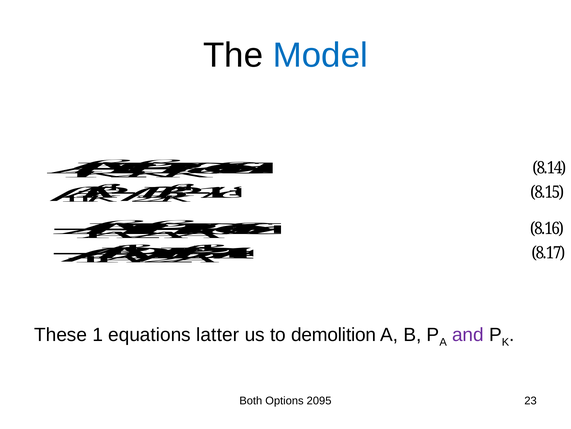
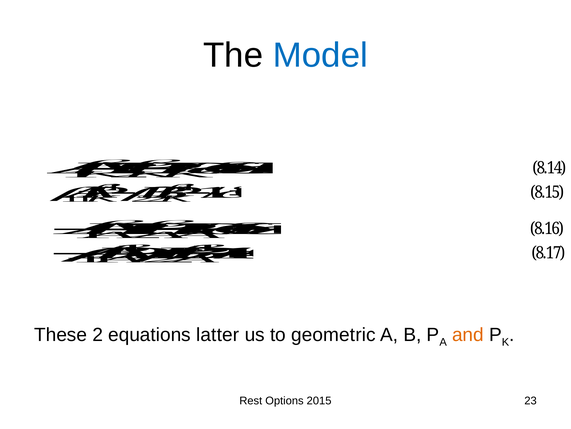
These 1: 1 -> 2 (98, 334)
demolition: demolition -> geometric (333, 334)
and colour: purple -> orange (468, 334)
Both: Both -> Rest (251, 400)
2095: 2095 -> 2015 (319, 400)
